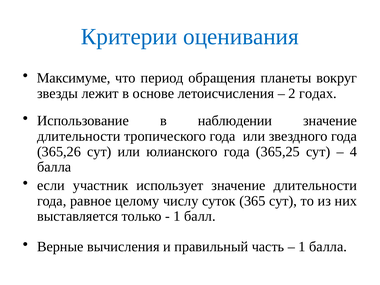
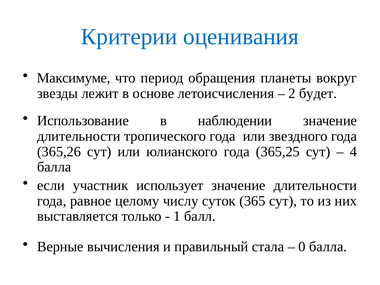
годах: годах -> будет (318, 93)
часть: часть -> стала (268, 247)
1: 1 -> 0 (302, 247)
